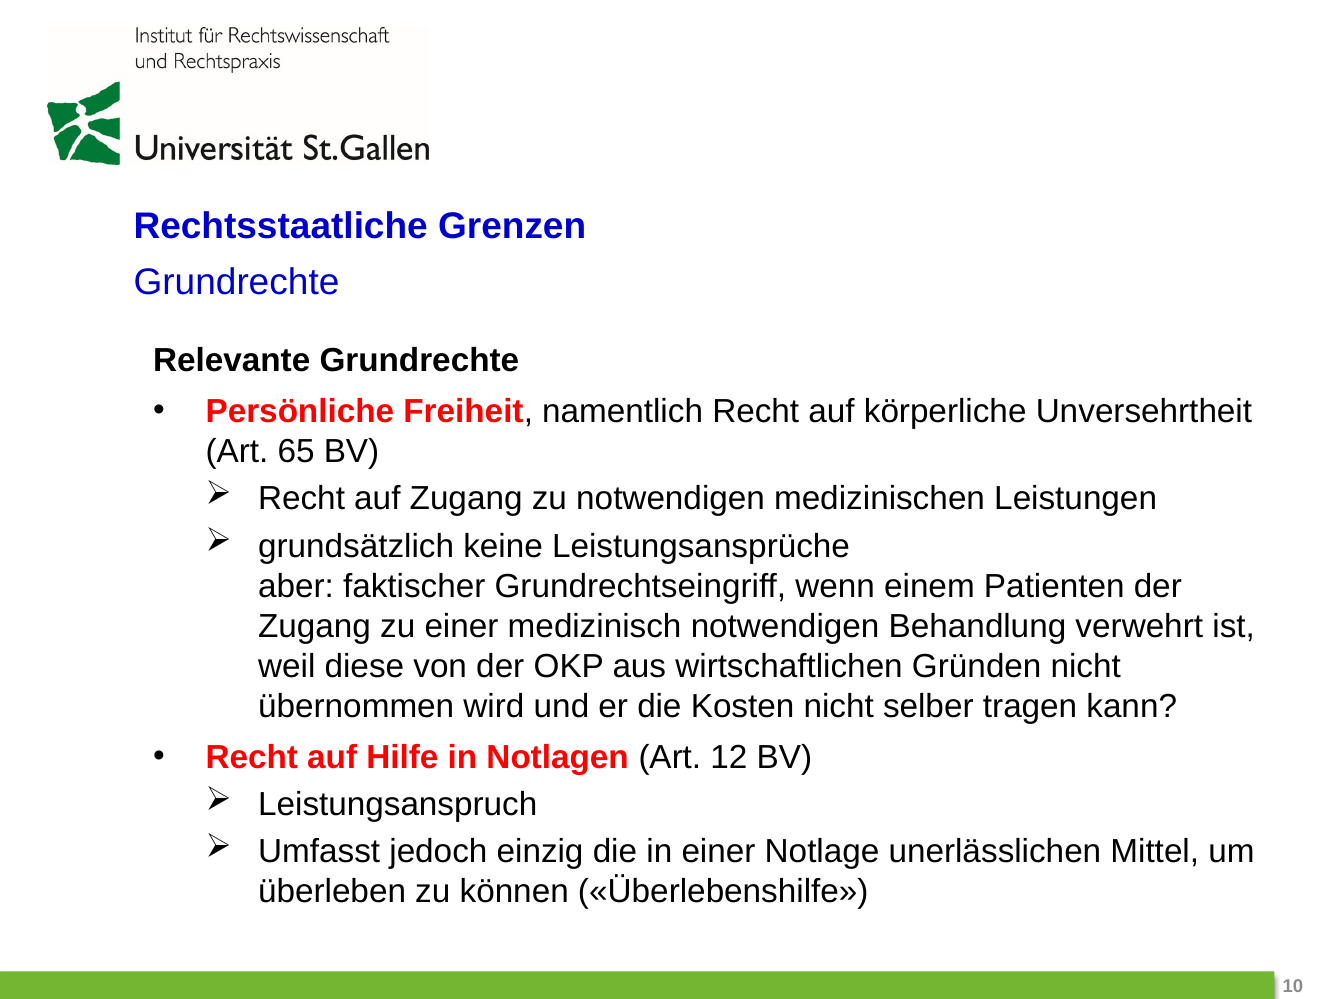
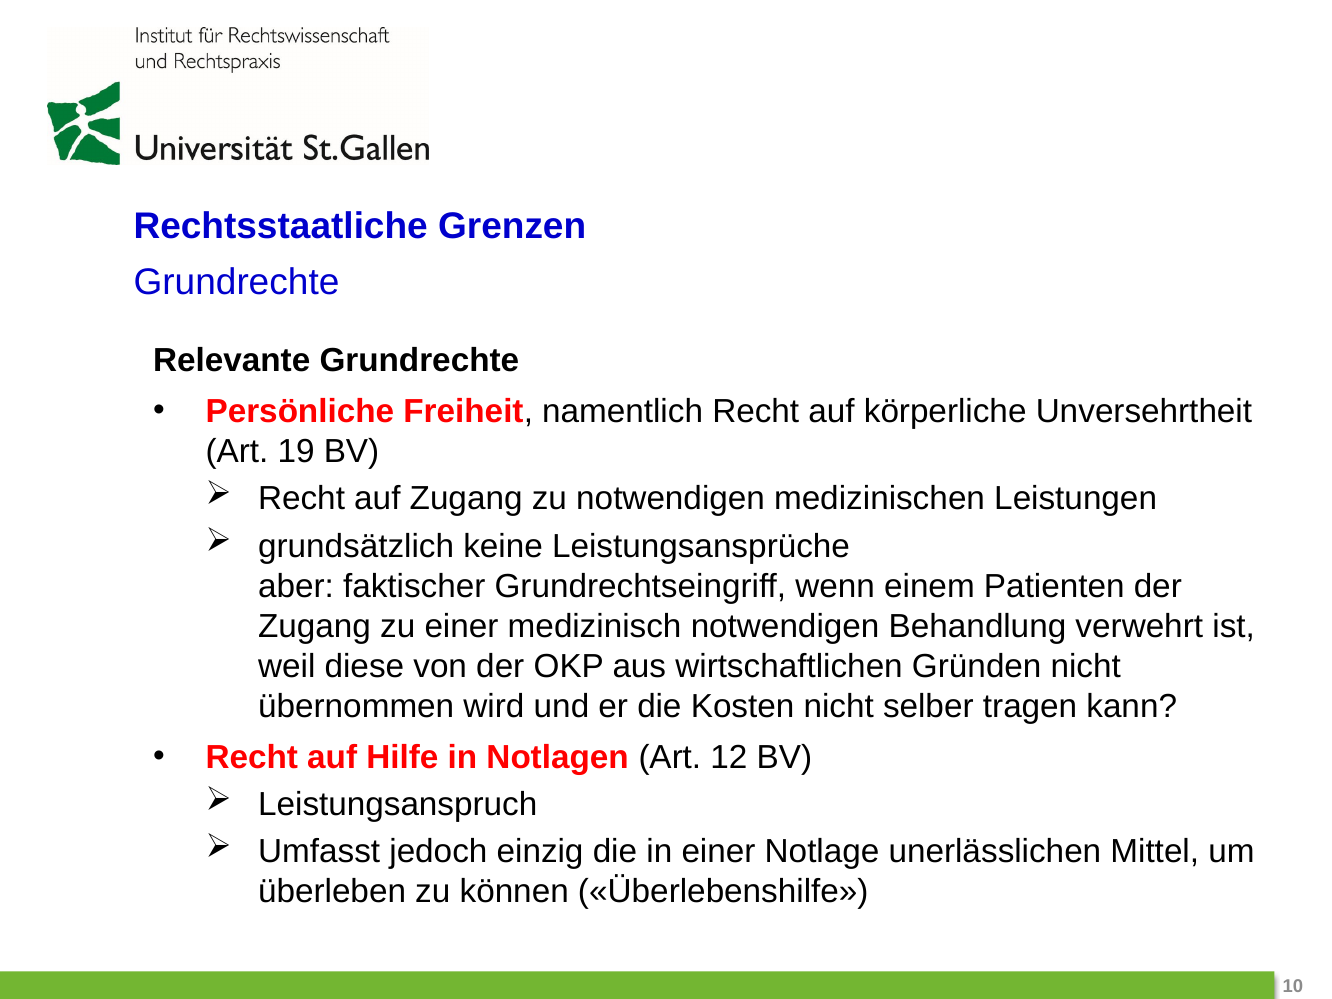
65: 65 -> 19 (296, 452)
